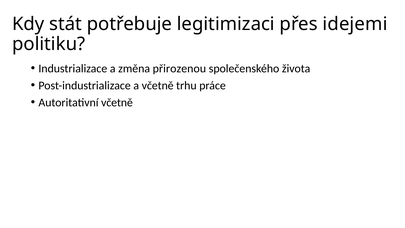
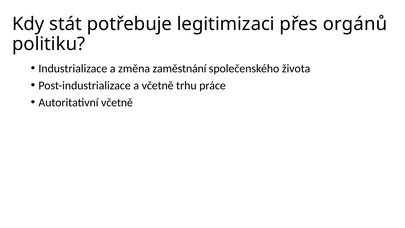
idejemi: idejemi -> orgánů (355, 24)
přirozenou: přirozenou -> zaměstnání (179, 68)
